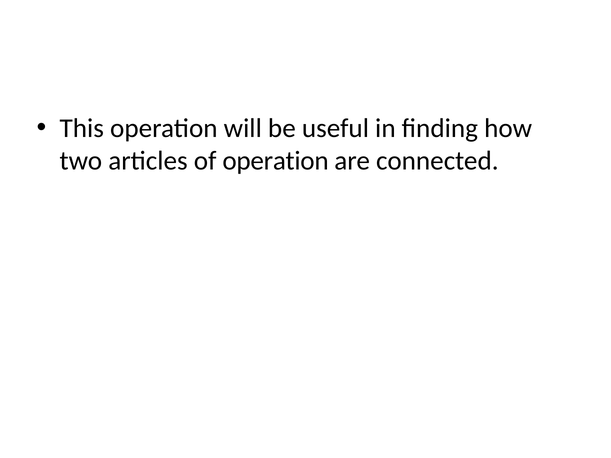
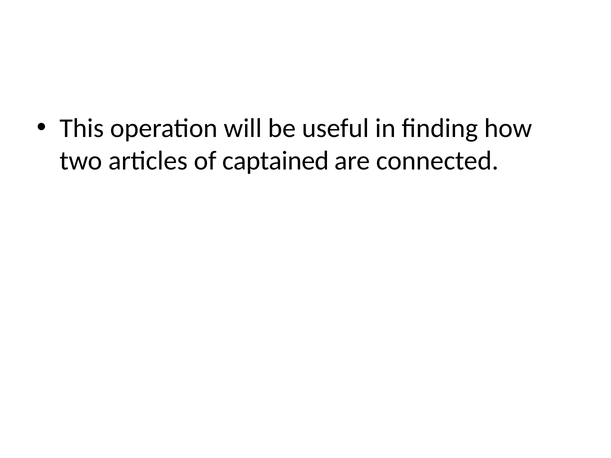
of operation: operation -> captained (276, 161)
